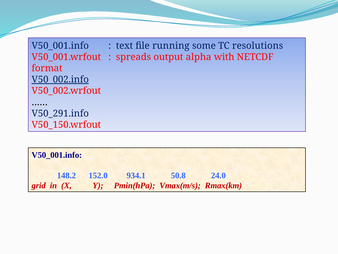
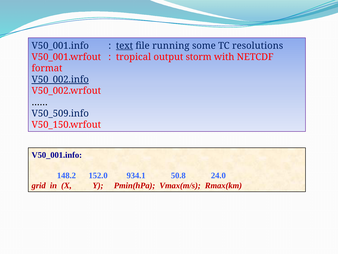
text underline: none -> present (125, 46)
spreads: spreads -> tropical (133, 57)
alpha: alpha -> storm (199, 57)
V50_291.info: V50_291.info -> V50_509.info (60, 113)
